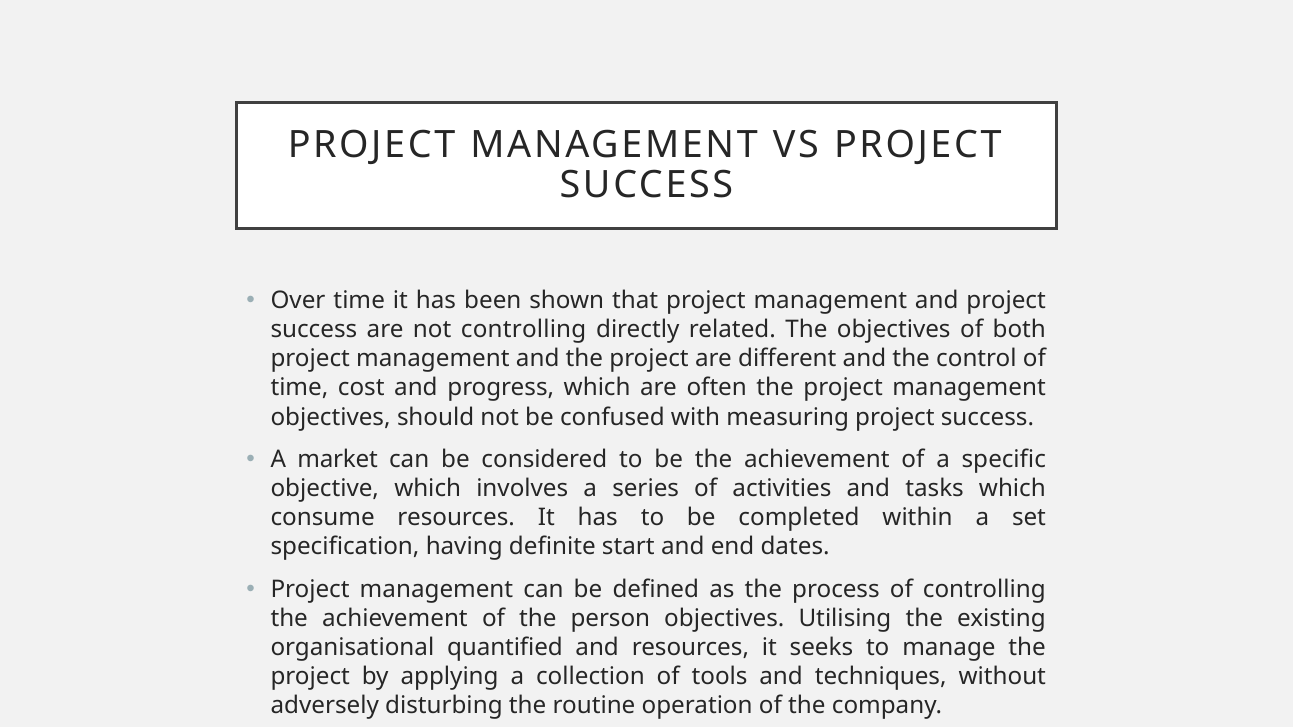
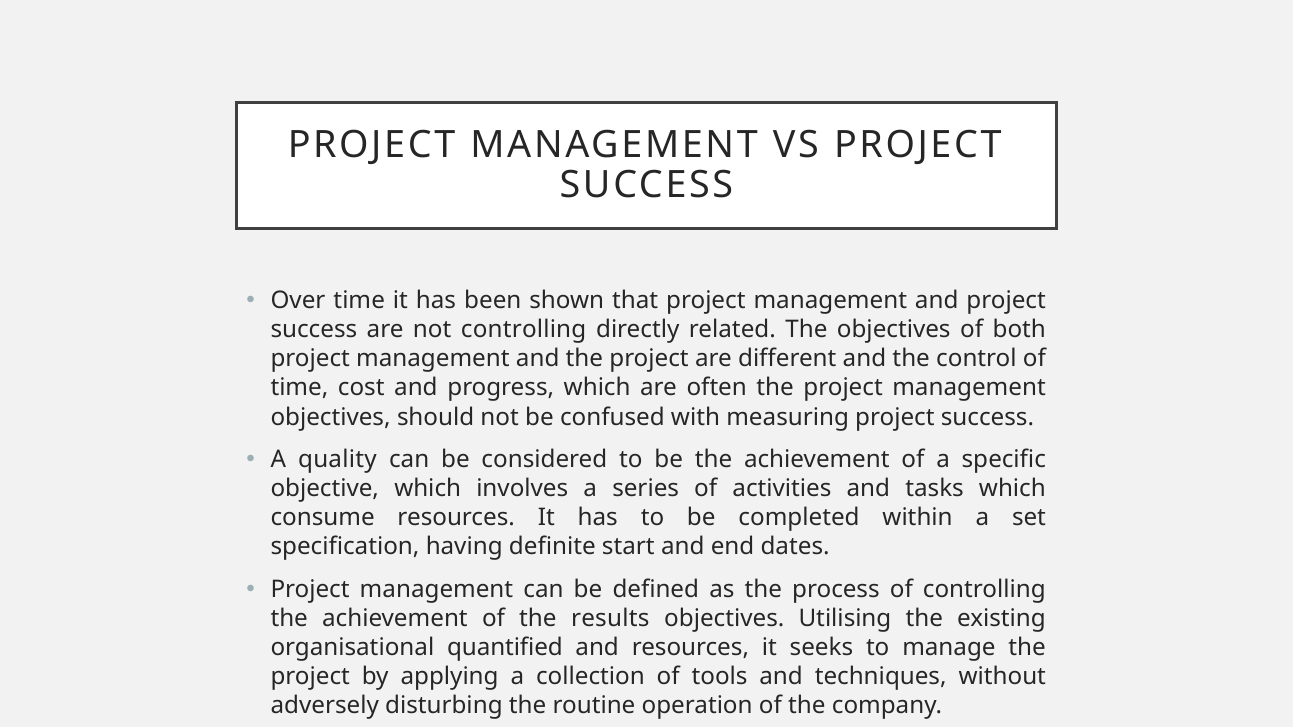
market: market -> quality (337, 460)
person: person -> results (610, 619)
